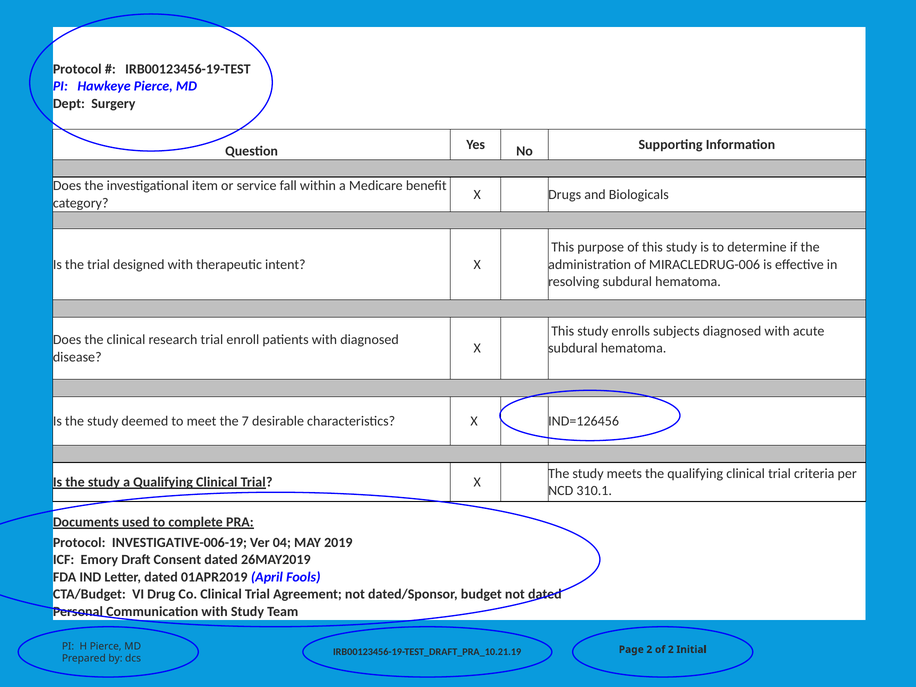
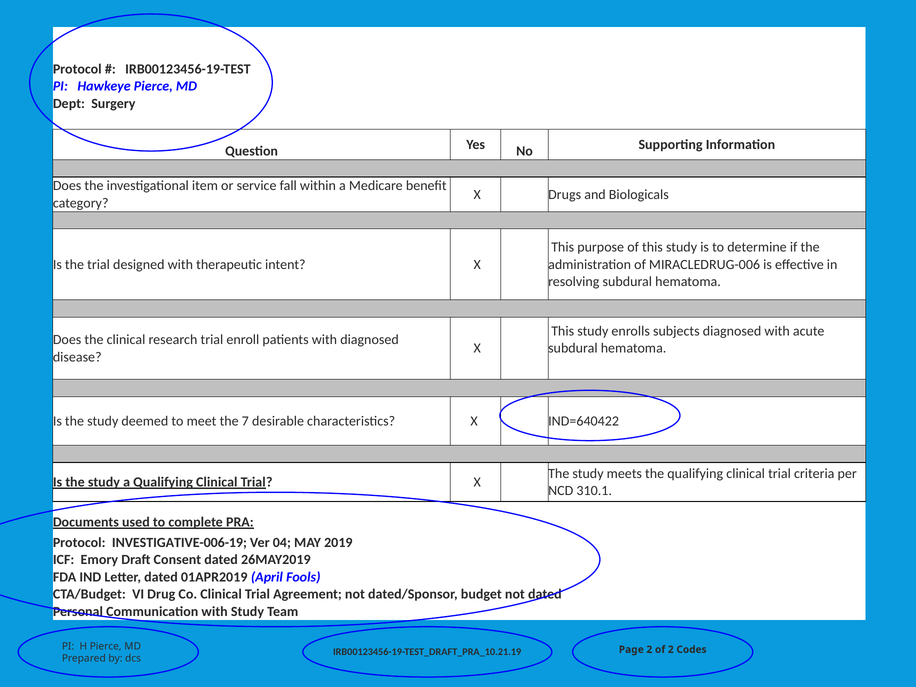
IND=126456: IND=126456 -> IND=640422 (584, 421)
Initial: Initial -> Codes (691, 650)
